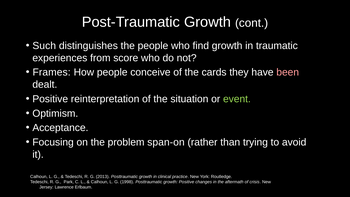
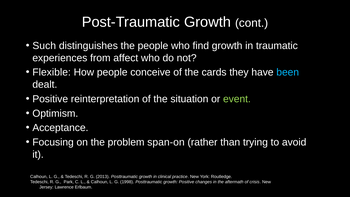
score: score -> affect (126, 58)
Frames: Frames -> Flexible (52, 72)
been colour: pink -> light blue (288, 72)
